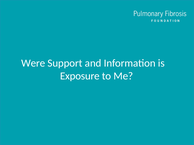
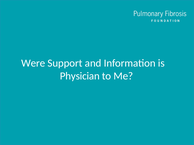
Exposure: Exposure -> Physician (80, 76)
